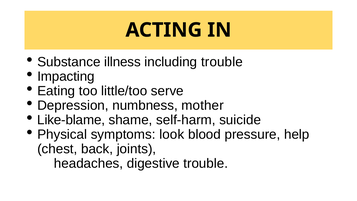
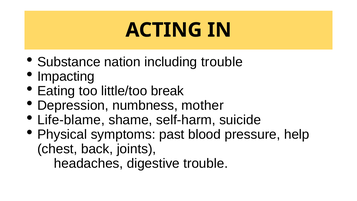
illness: illness -> nation (122, 62)
serve: serve -> break (167, 91)
Like-blame: Like-blame -> Life-blame (71, 120)
look: look -> past (172, 134)
